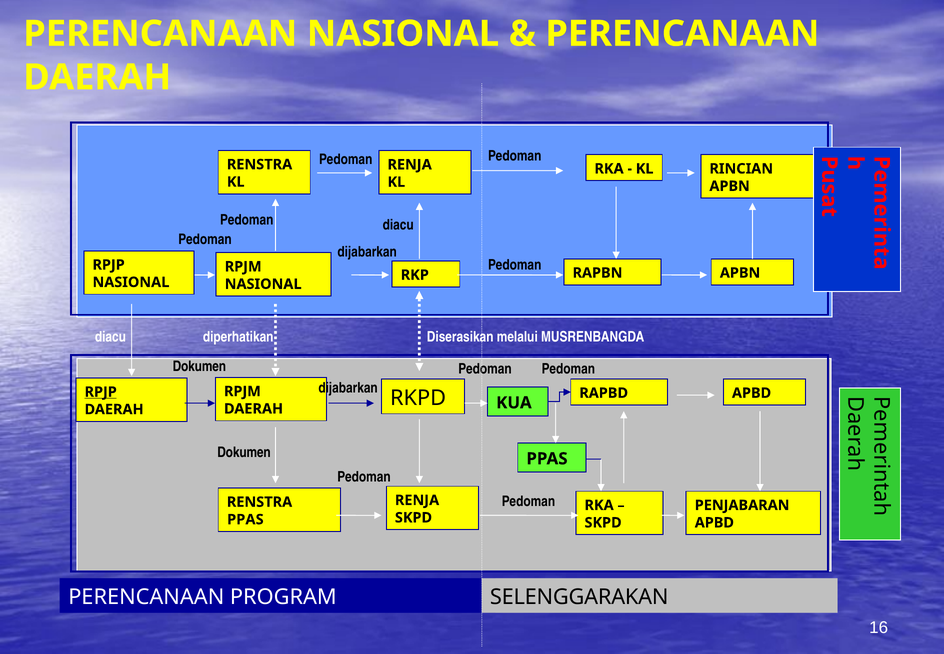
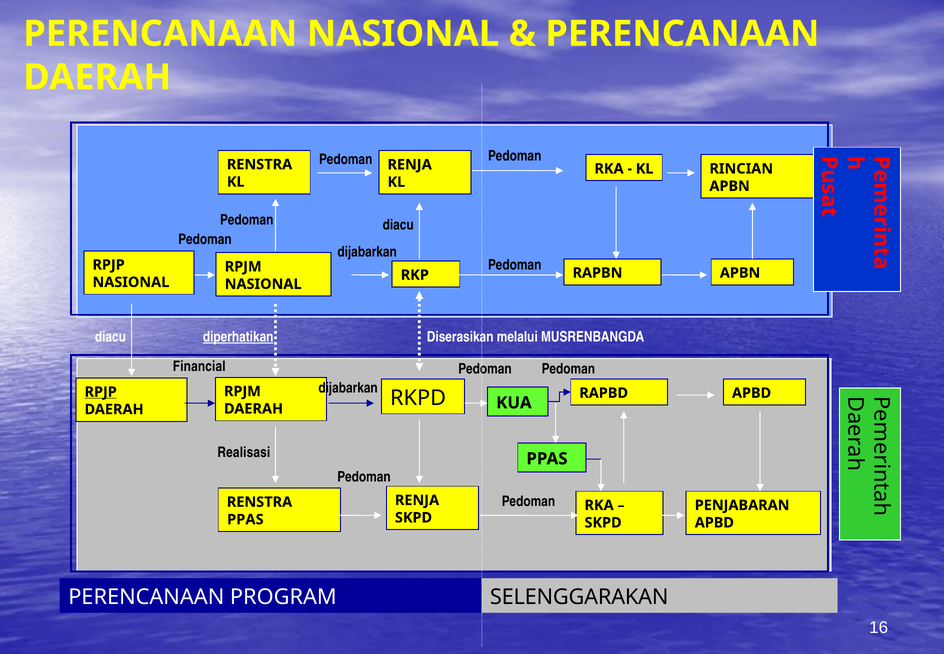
diperhatikan underline: none -> present (238, 337)
Dokumen: Dokumen -> Financial (199, 366)
Dokumen: Dokumen -> Realisasi (244, 452)
